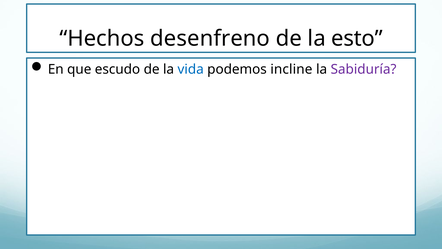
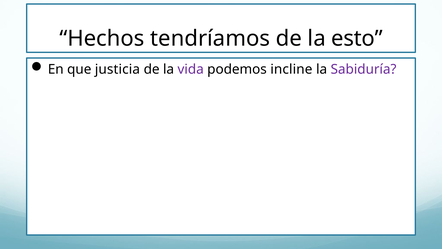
desenfreno: desenfreno -> tendríamos (210, 38)
escudo: escudo -> justicia (117, 69)
vida colour: blue -> purple (191, 69)
